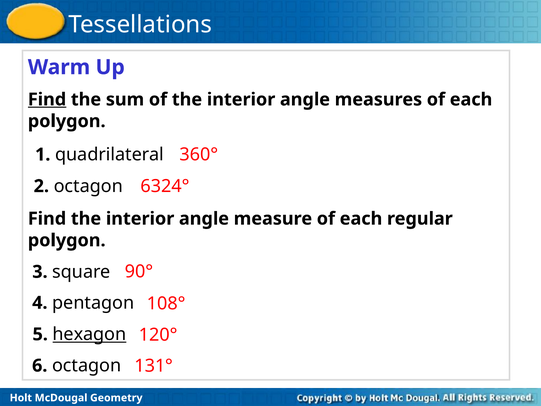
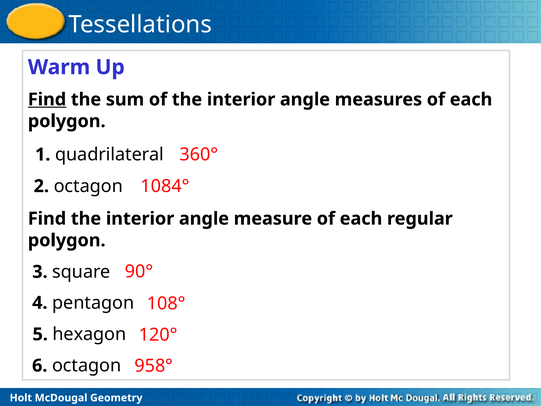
6324°: 6324° -> 1084° (165, 186)
hexagon underline: present -> none (89, 334)
131°: 131° -> 958° (154, 366)
